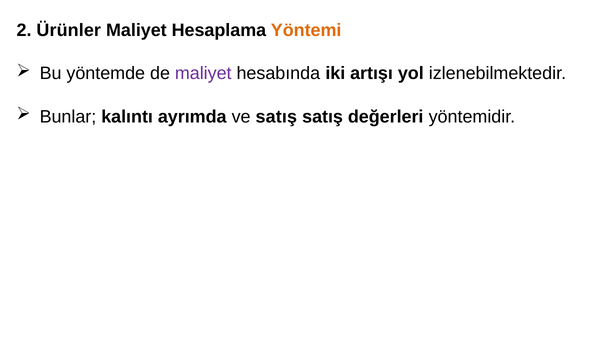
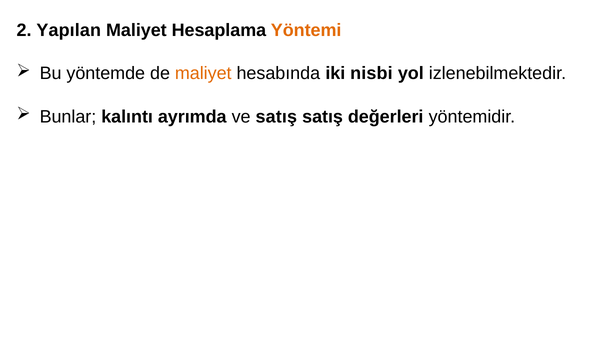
Ürünler: Ürünler -> Yapılan (69, 30)
maliyet colour: purple -> orange (203, 74)
artışı: artışı -> nisbi (371, 74)
